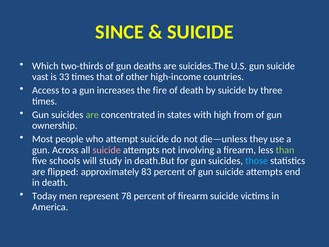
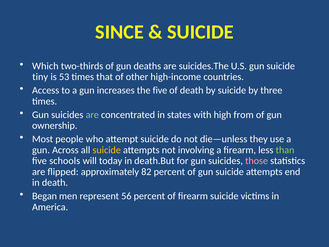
vast: vast -> tiny (40, 77)
33: 33 -> 53 (64, 77)
the fire: fire -> five (160, 90)
suicide colour: pink -> yellow (107, 150)
study: study -> today (111, 161)
those colour: light blue -> pink (257, 161)
83: 83 -> 82 (146, 172)
Today: Today -> Began (44, 196)
78: 78 -> 56 (126, 196)
